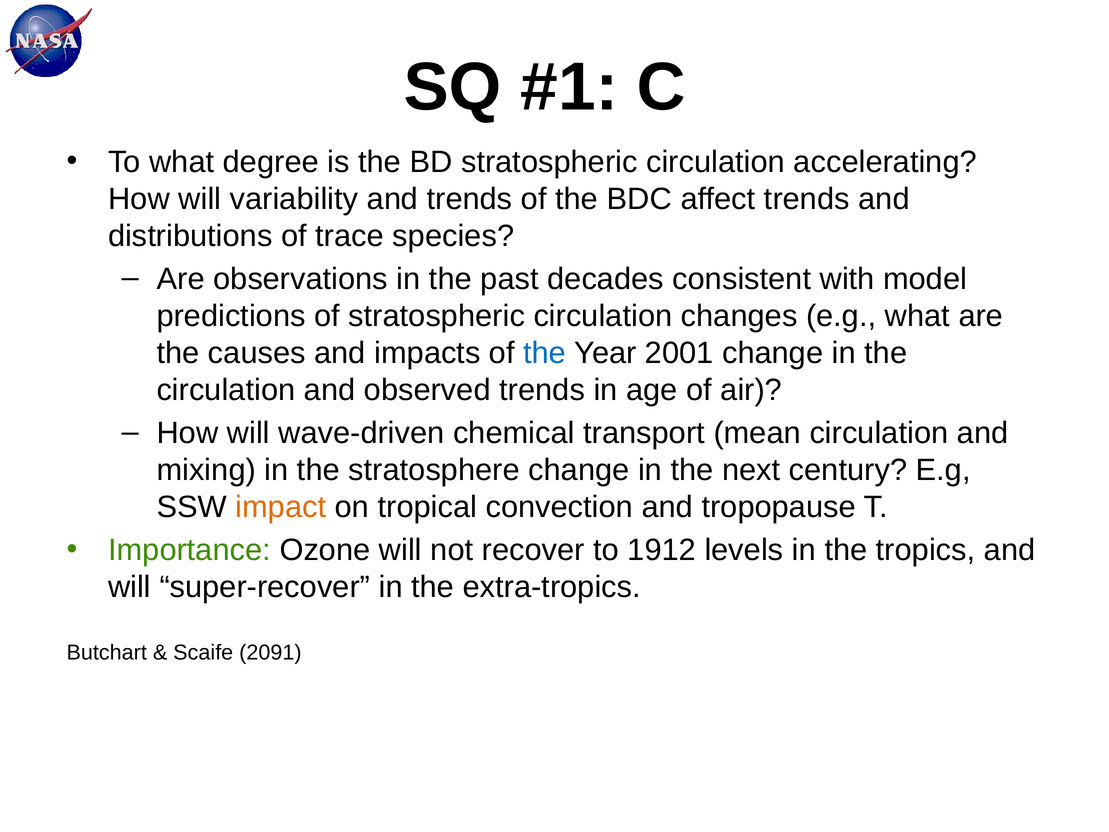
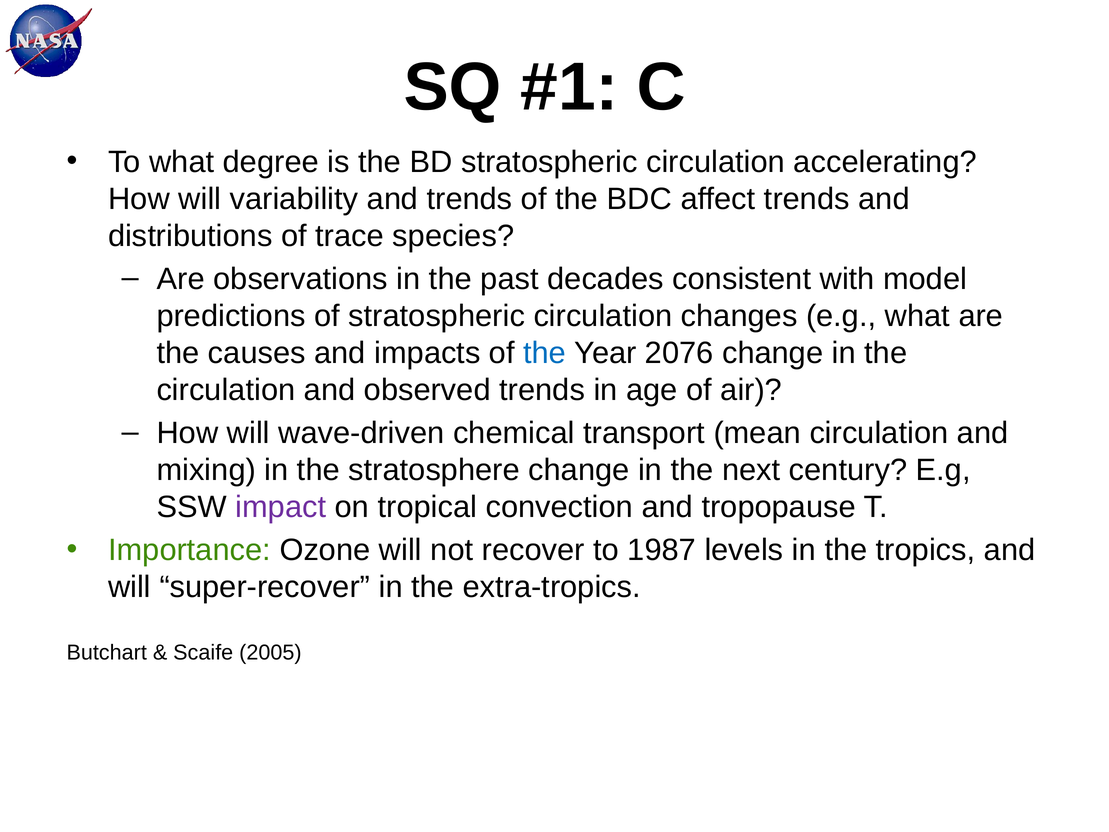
2001: 2001 -> 2076 (679, 353)
impact colour: orange -> purple (281, 507)
1912: 1912 -> 1987 (662, 550)
2091: 2091 -> 2005 (270, 652)
